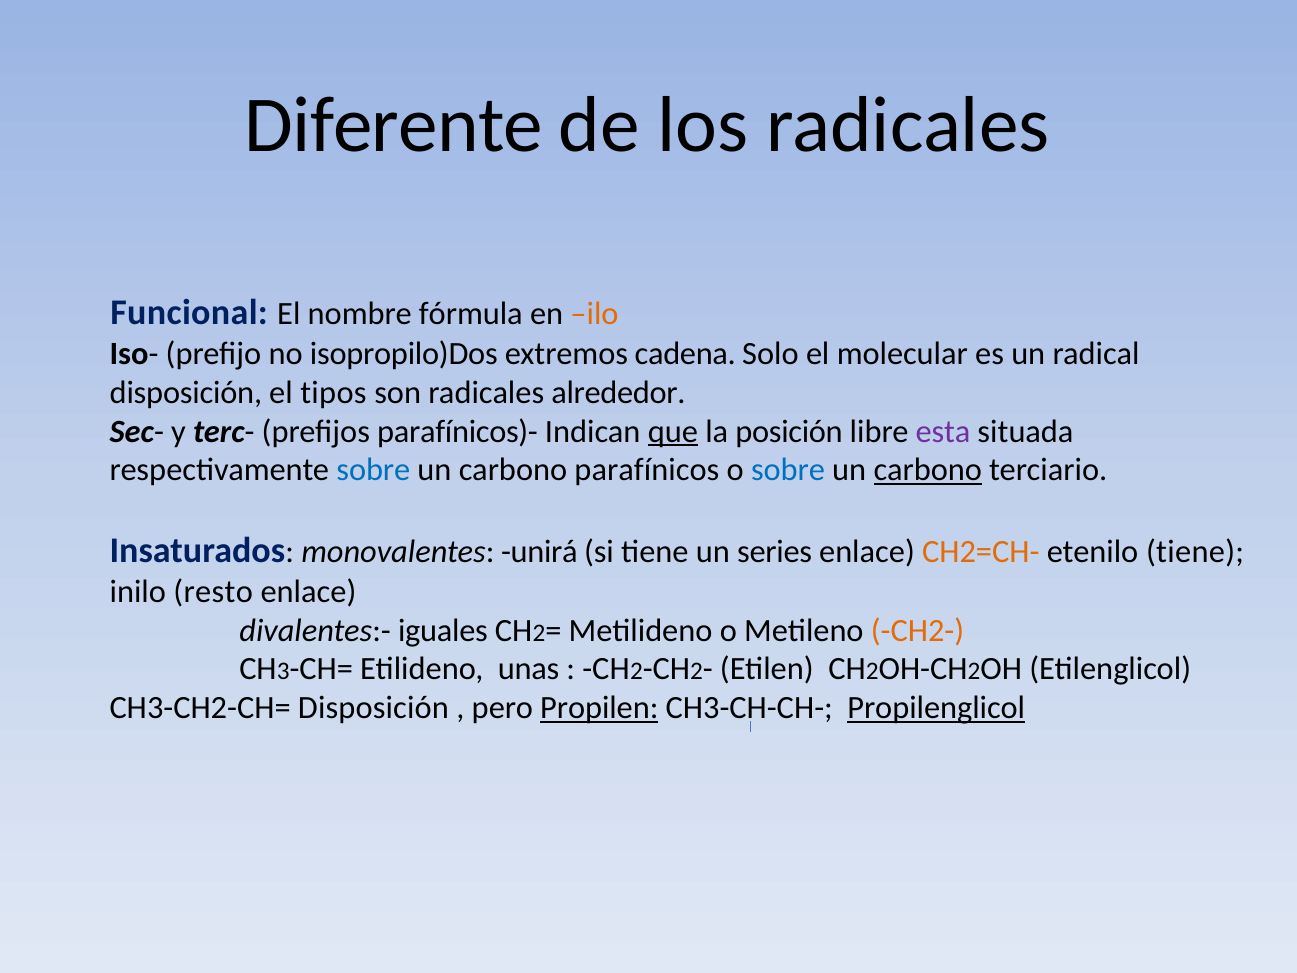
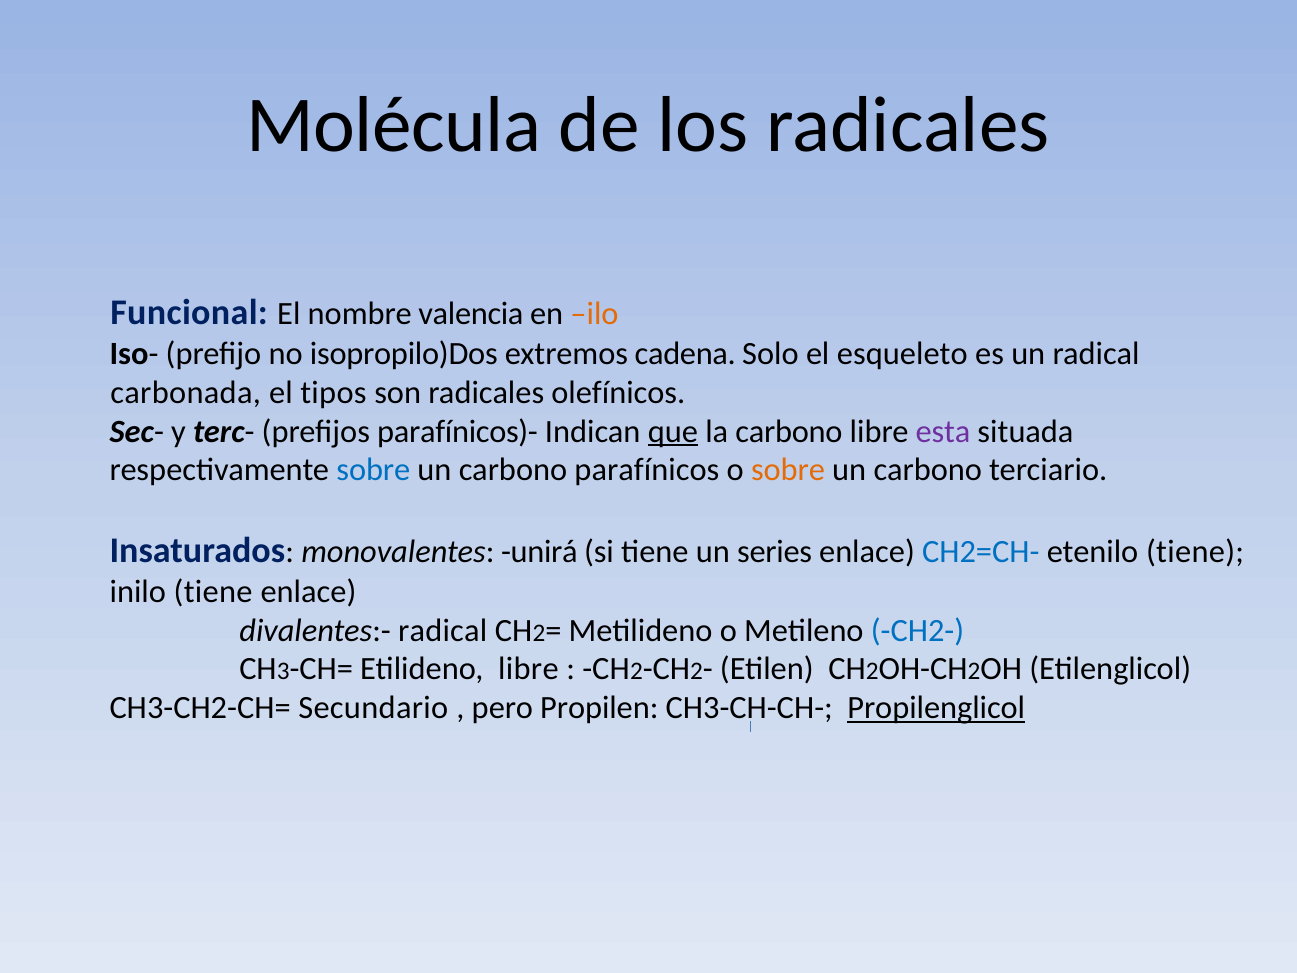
Diferente: Diferente -> Molécula (394, 126)
fórmula: fórmula -> valencia (471, 314)
molecular: molecular -> esqueleto (902, 353)
disposición: disposición -> carbonada (186, 392)
alrededor: alrededor -> olefínicos (618, 392)
la posición: posición -> carbono (789, 431)
sobre colour: blue -> orange (788, 470)
carbono underline: present -> none (928, 470)
CH2=CH- colour: orange -> blue (981, 552)
inilo resto: resto -> tiene (213, 591)
divalentes:- iguales: iguales -> radical (443, 630)
CH2- colour: orange -> blue (918, 630)
Etilideno unas: unas -> libre (528, 669)
CH3-CH2-CH= Disposición: Disposición -> Secundario (373, 708)
Propilen underline: present -> none (599, 708)
